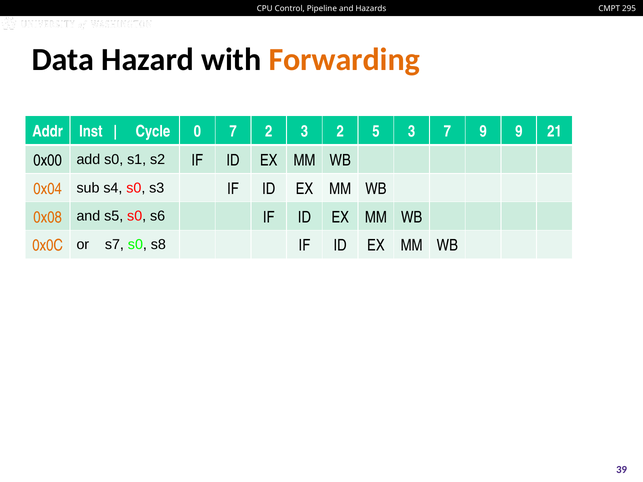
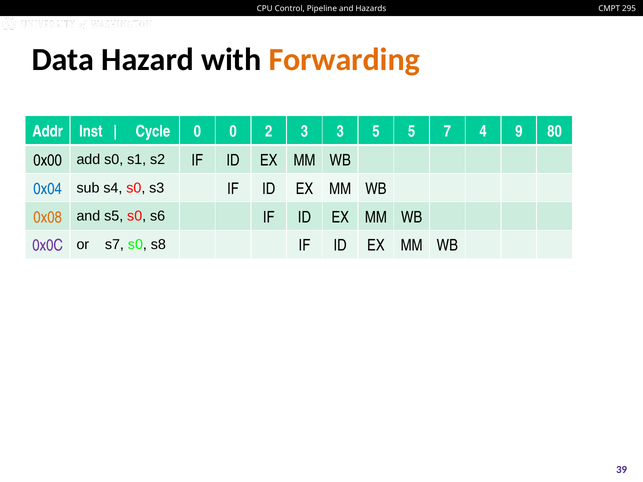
0 7: 7 -> 0 (233, 132)
3 2: 2 -> 3 (340, 132)
5 3: 3 -> 5 (412, 132)
7 9: 9 -> 4 (483, 132)
21: 21 -> 80 (555, 132)
0x04 colour: orange -> blue (48, 189)
0x0C colour: orange -> purple (48, 246)
